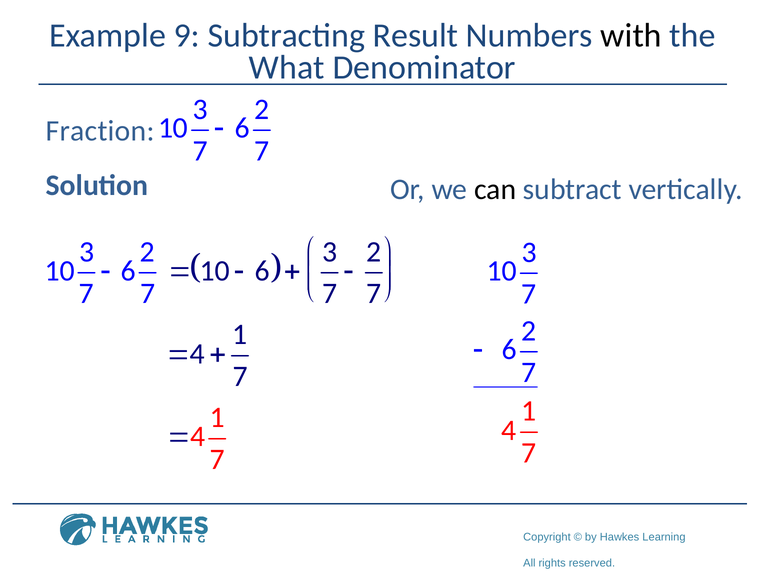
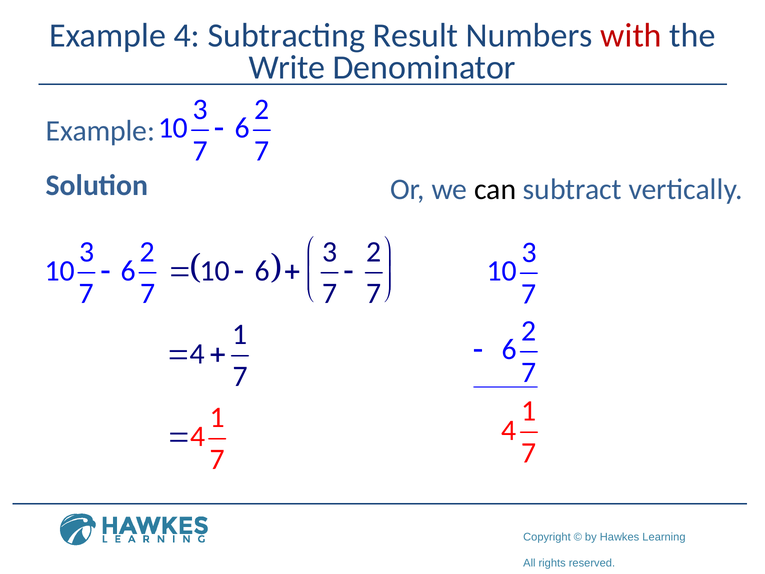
Example 9: 9 -> 4 (187, 35)
with colour: black -> red (631, 35)
What: What -> Write (287, 67)
Fraction: Fraction -> Example (100, 131)
